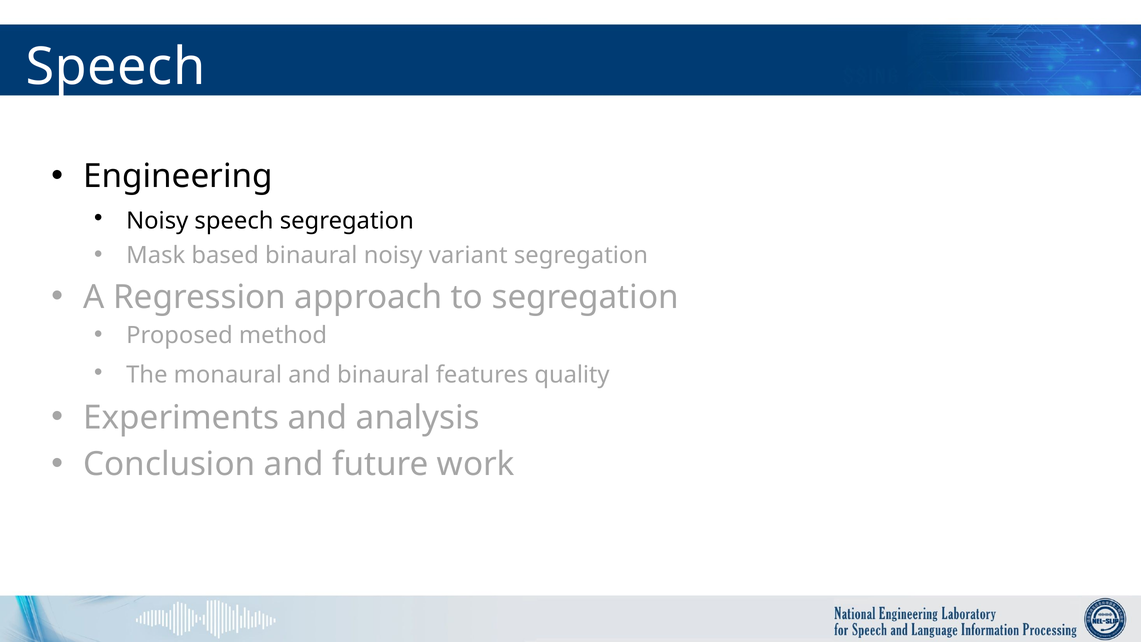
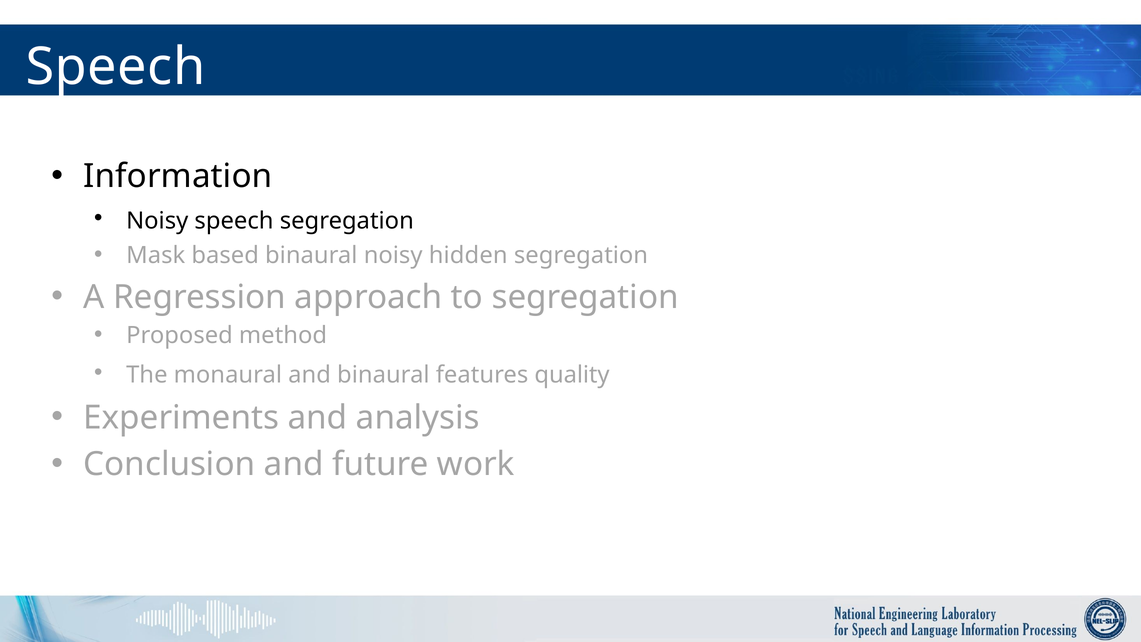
Engineering: Engineering -> Information (178, 176)
variant: variant -> hidden (468, 255)
